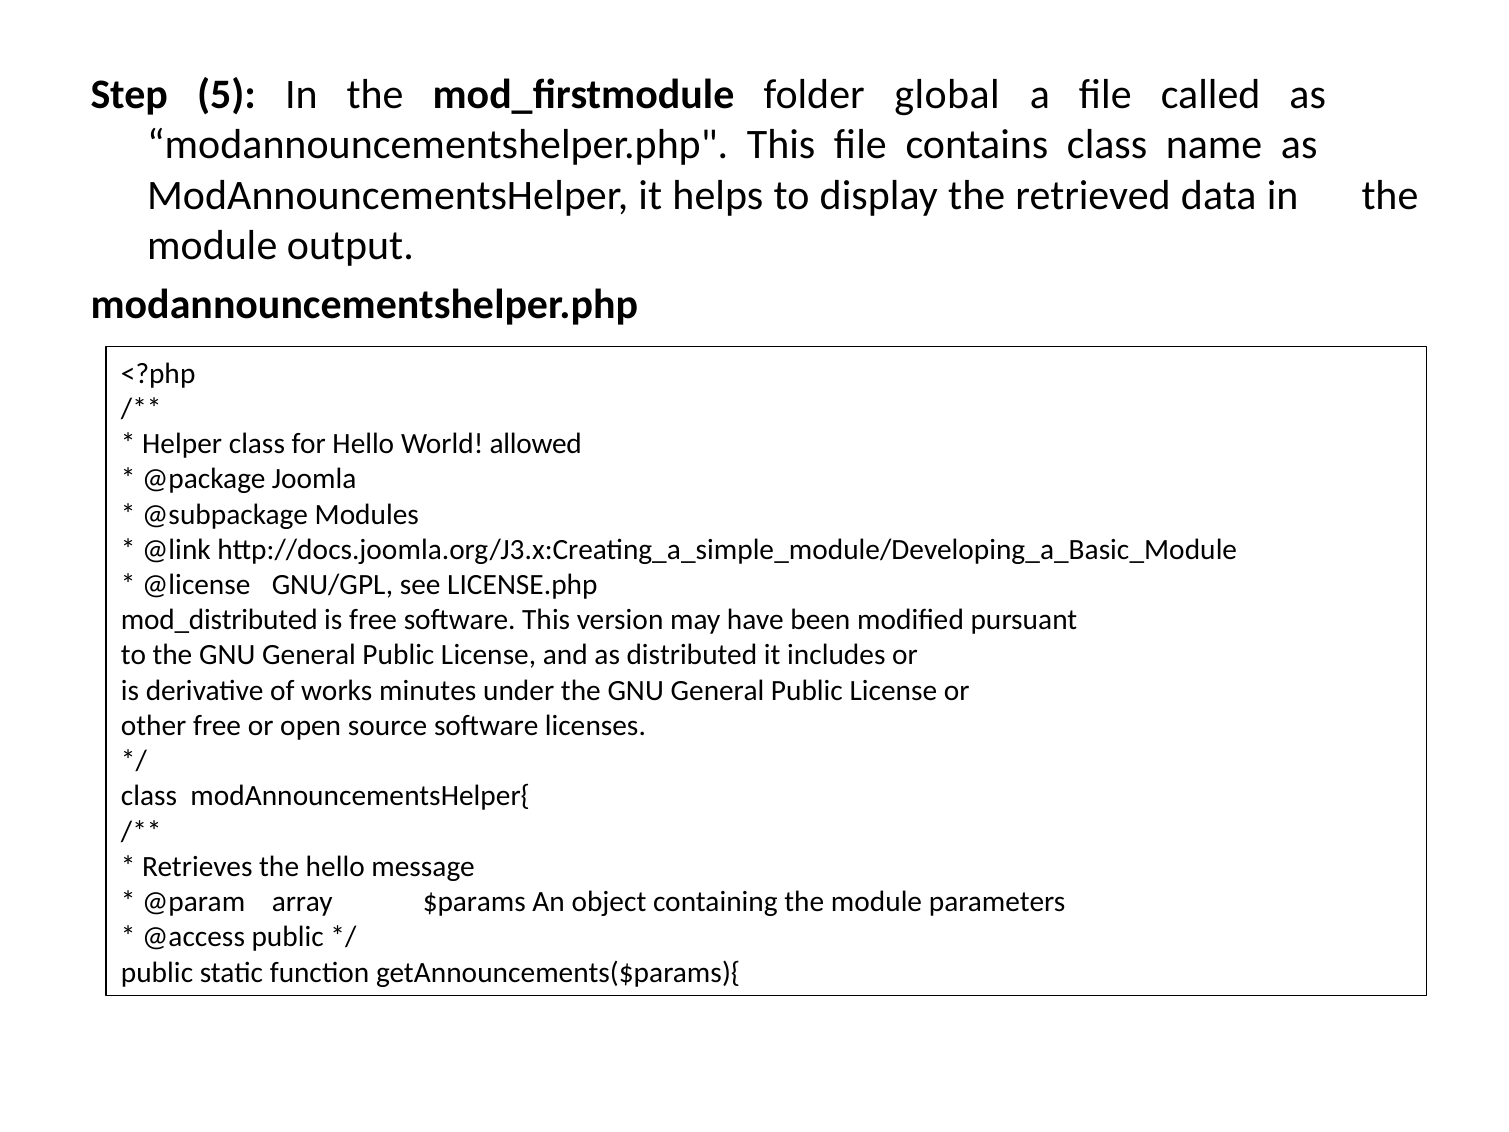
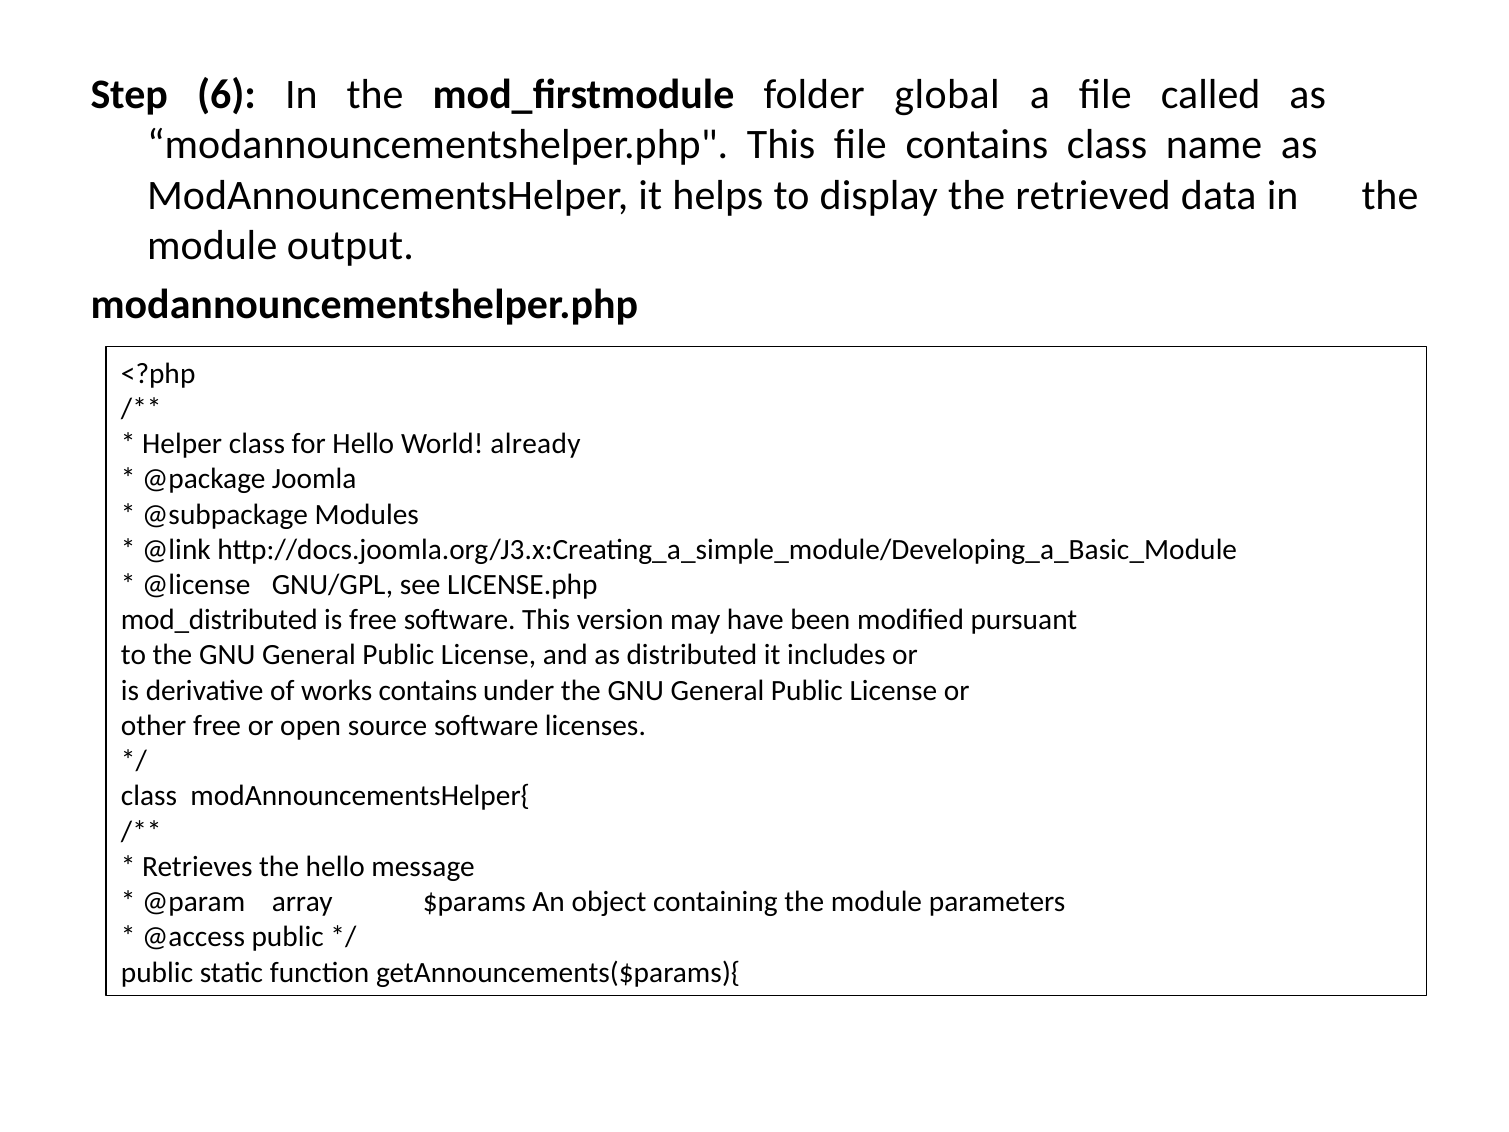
5: 5 -> 6 (226, 95)
allowed: allowed -> already (536, 444)
works minutes: minutes -> contains (428, 690)
